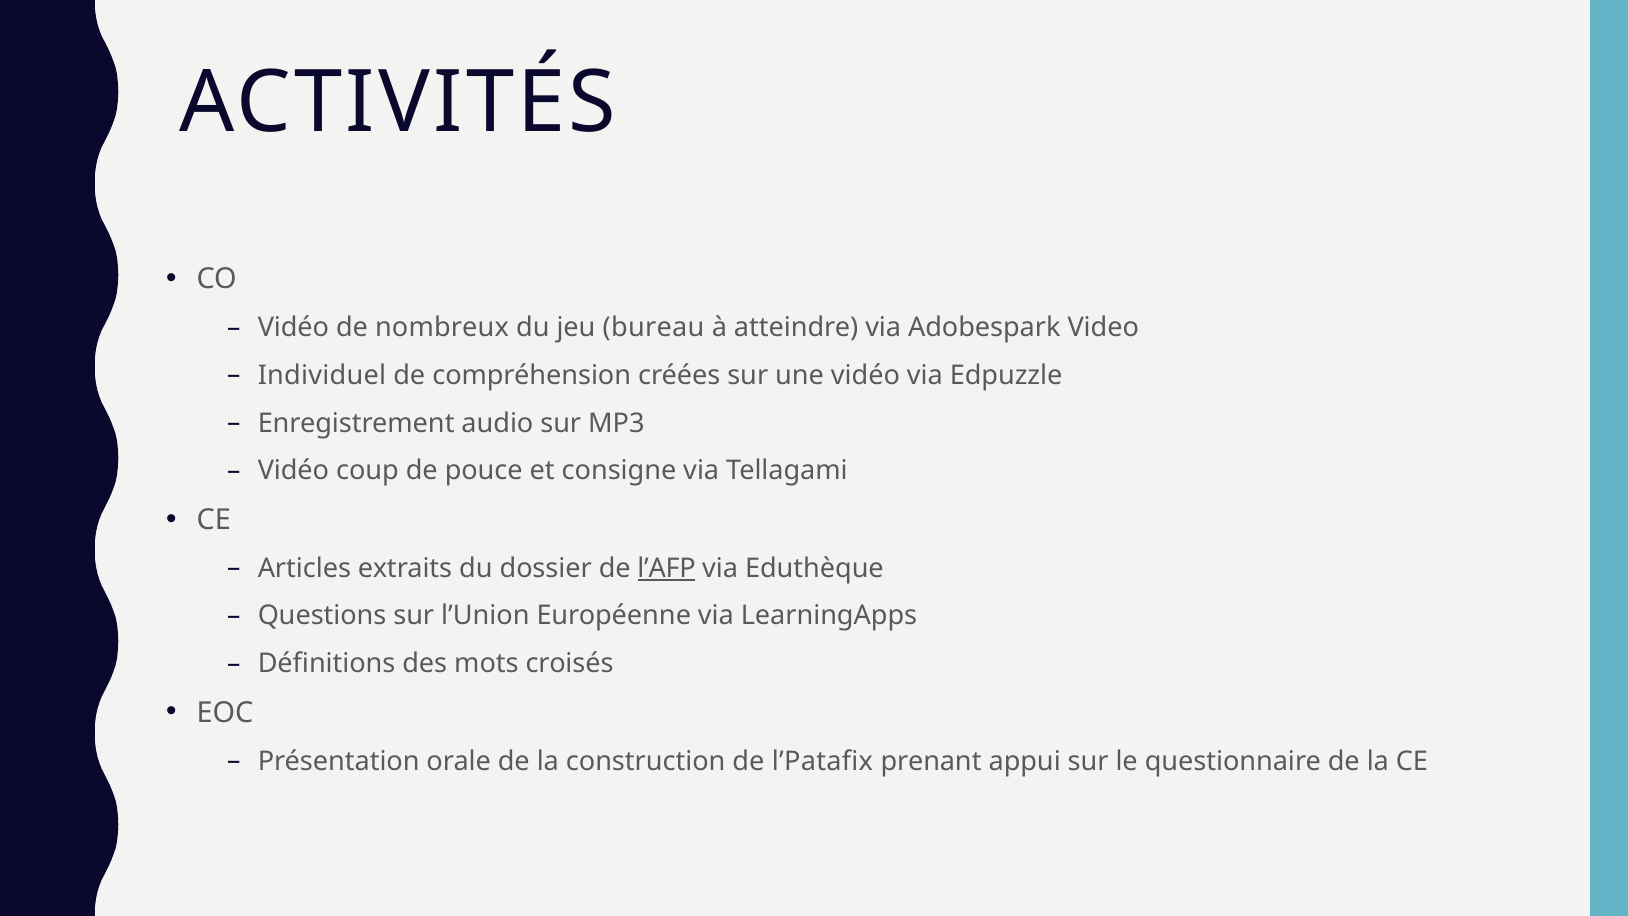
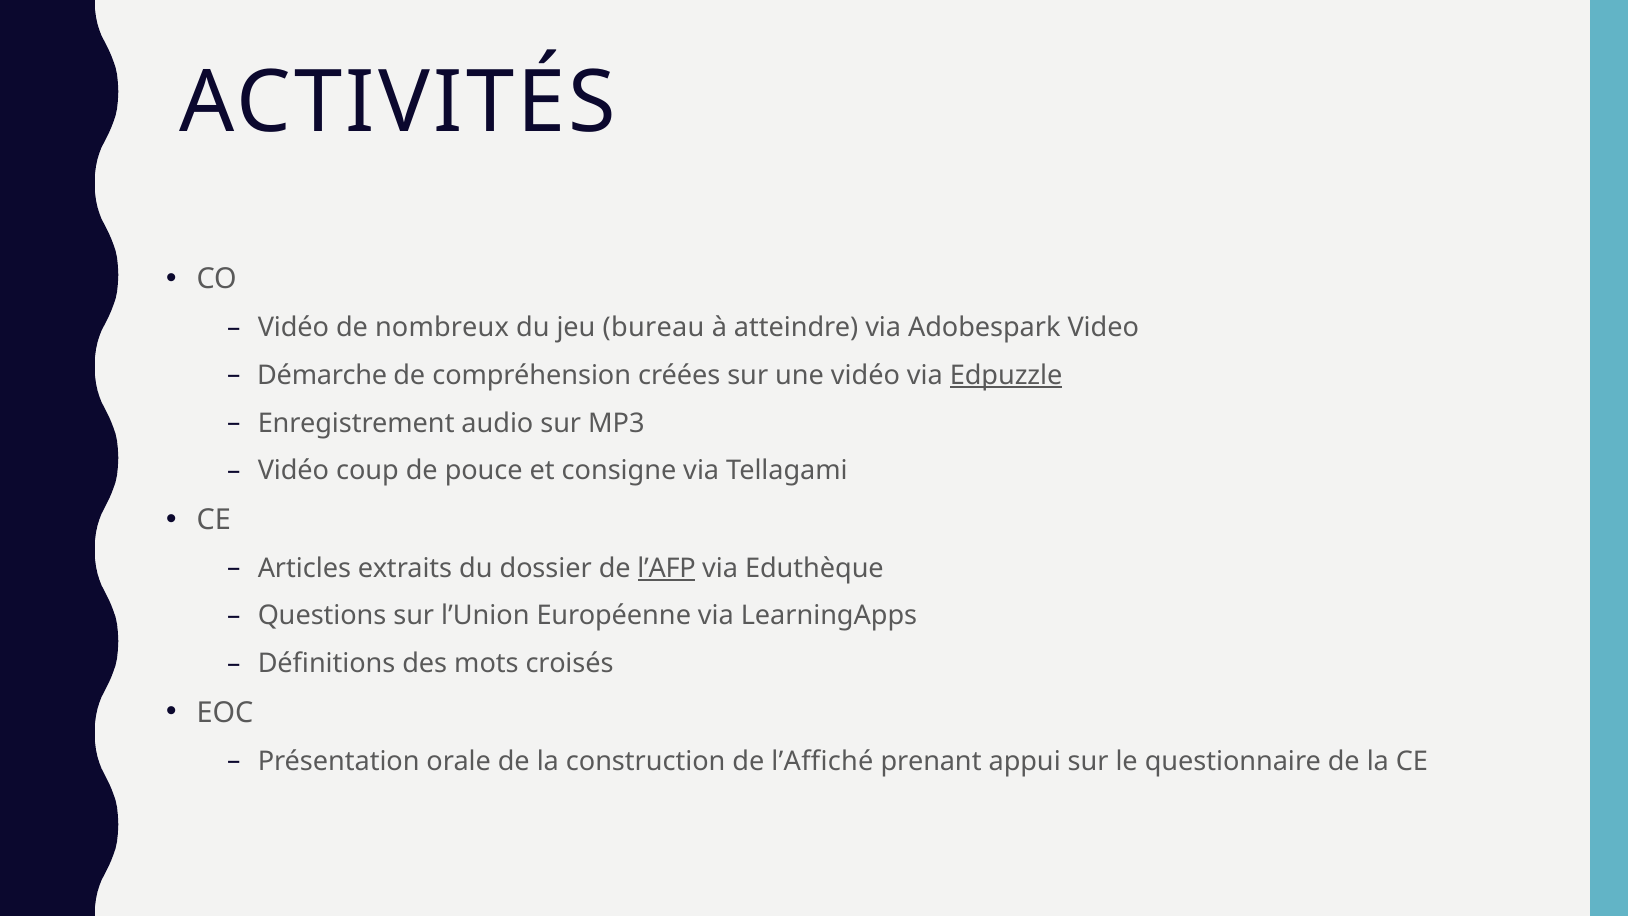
Individuel: Individuel -> Démarche (322, 375)
Edpuzzle underline: none -> present (1006, 375)
l’Patafix: l’Patafix -> l’Affiché (822, 761)
